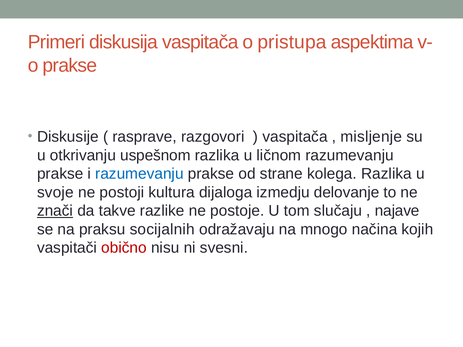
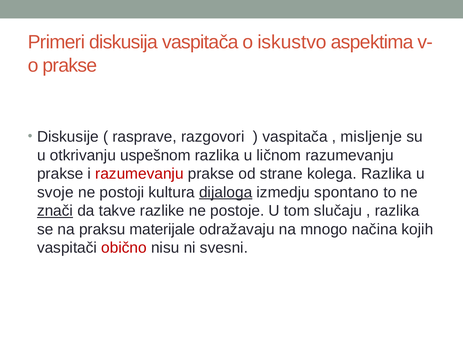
pristupa: pristupa -> iskustvo (292, 42)
razumevanju colour: blue -> red (139, 174)
dijaloga underline: none -> present (226, 192)
delovanje: delovanje -> spontano (347, 192)
najave: najave -> razlika (397, 211)
socijalnih: socijalnih -> materijale (162, 229)
